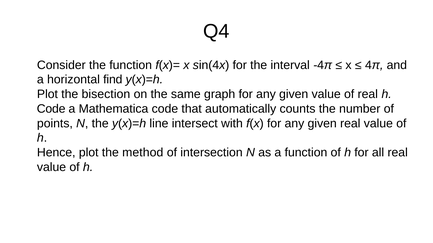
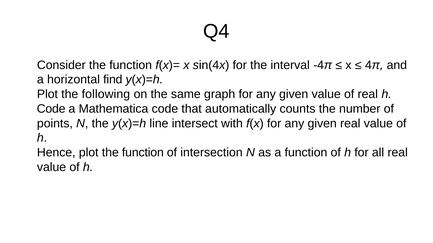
bisection: bisection -> following (106, 94)
plot the method: method -> function (143, 153)
